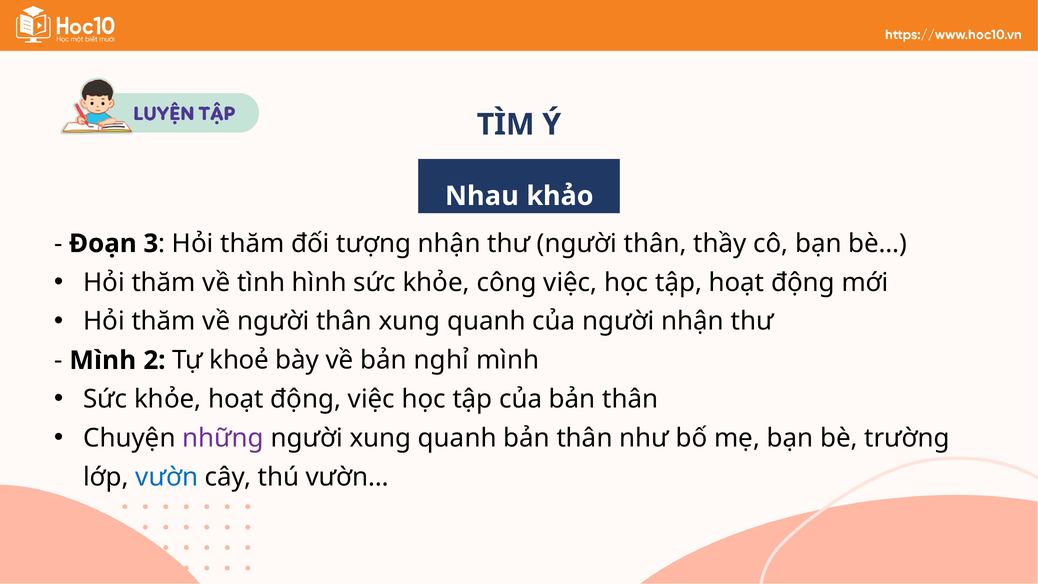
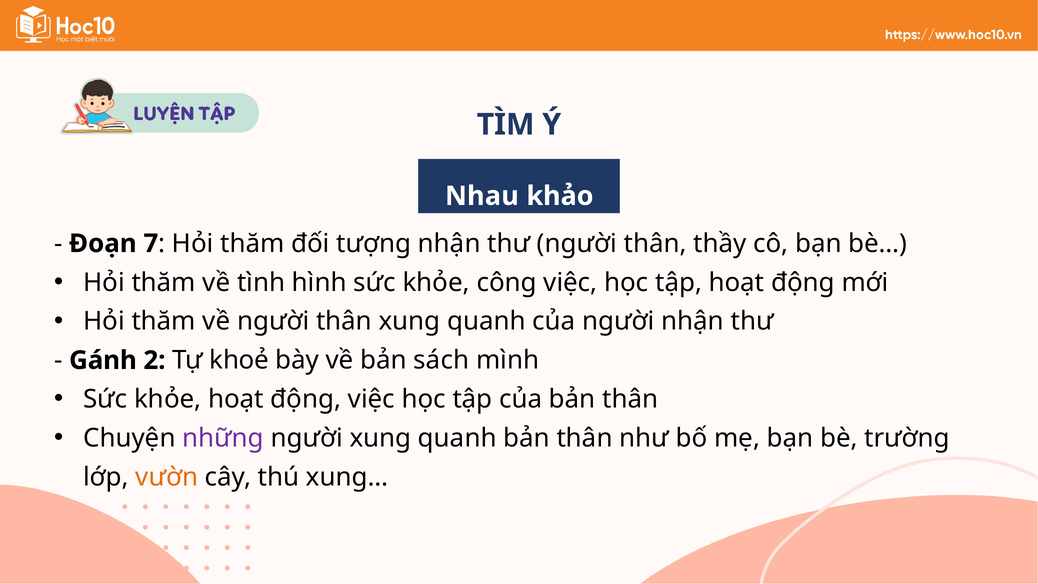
3: 3 -> 7 (151, 243)
Mình: Mình -> Gánh (103, 360)
nghỉ: nghỉ -> sách (441, 360)
vườn colour: blue -> orange (167, 477)
vườn…: vườn… -> xung… (347, 477)
